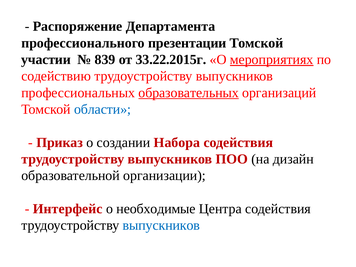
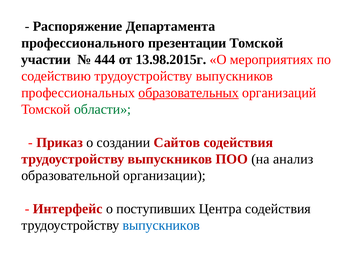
839: 839 -> 444 (105, 60)
33.22.2015г: 33.22.2015г -> 13.98.2015г (171, 60)
мероприятиях underline: present -> none (272, 60)
области colour: blue -> green (102, 109)
Набора: Набора -> Сайтов (177, 142)
дизайн: дизайн -> анализ (293, 159)
необходимые: необходимые -> поступивших (156, 209)
